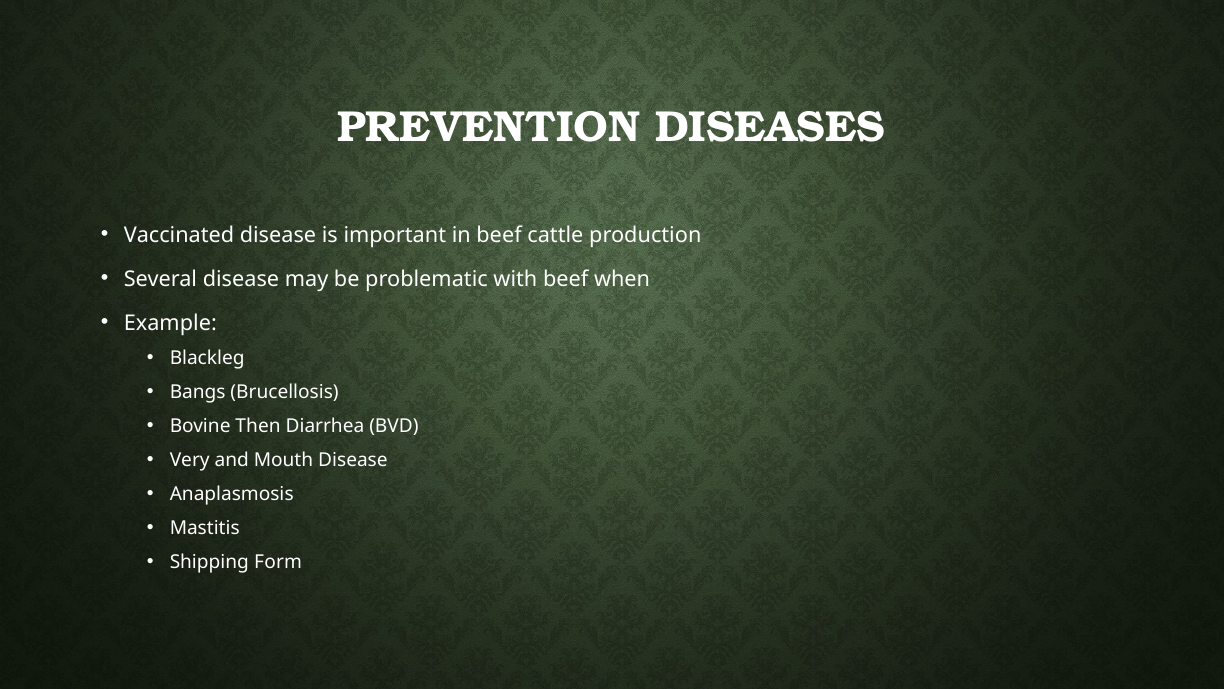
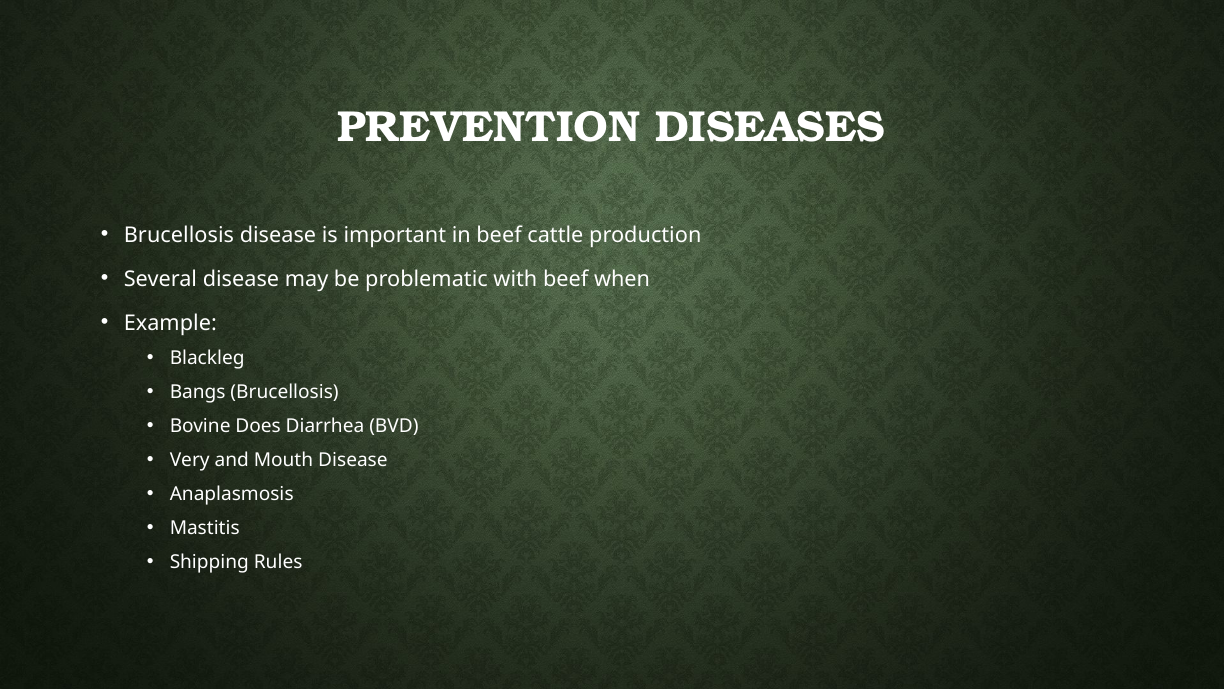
Vaccinated: Vaccinated -> Brucellosis (179, 235)
Then: Then -> Does (258, 426)
Form: Form -> Rules (278, 561)
